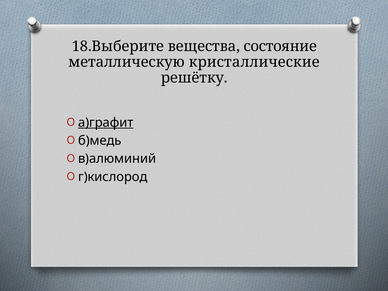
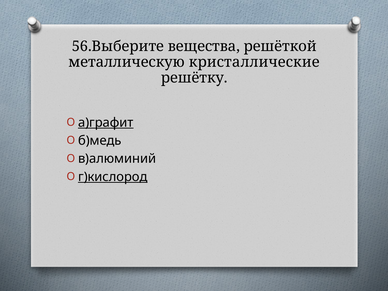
18.Выберите: 18.Выберите -> 56.Выберите (118, 46)
состояние: состояние -> решёткой (280, 46)
г)кислород underline: none -> present (113, 177)
